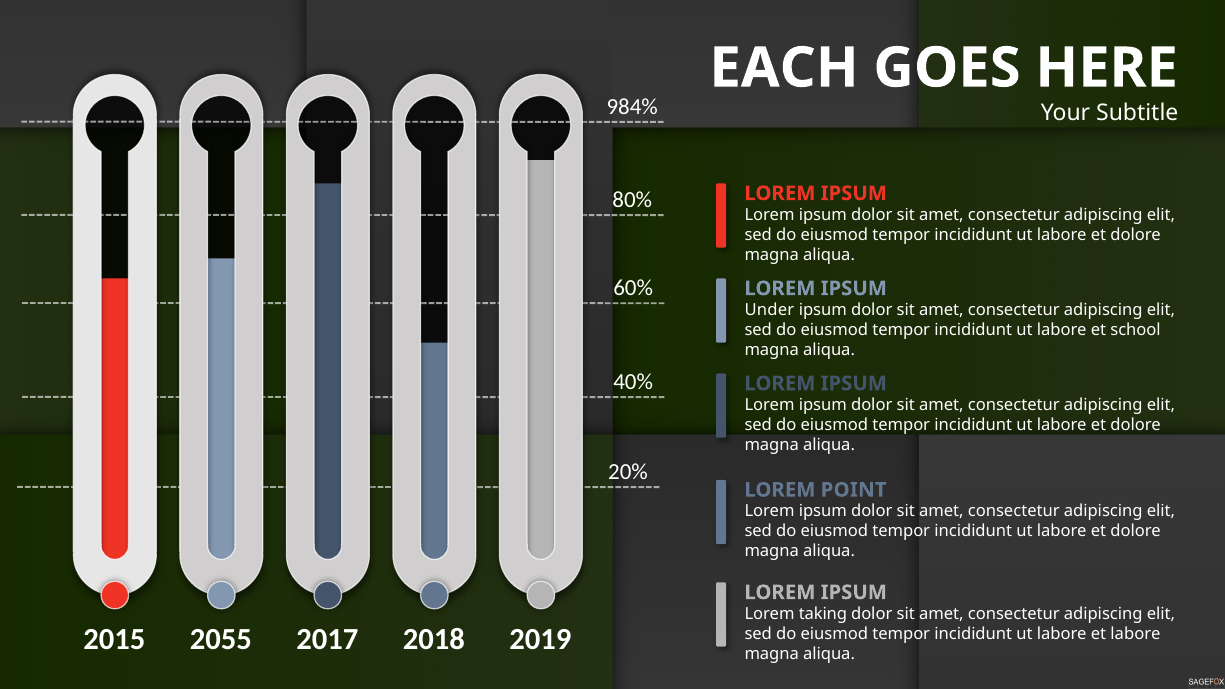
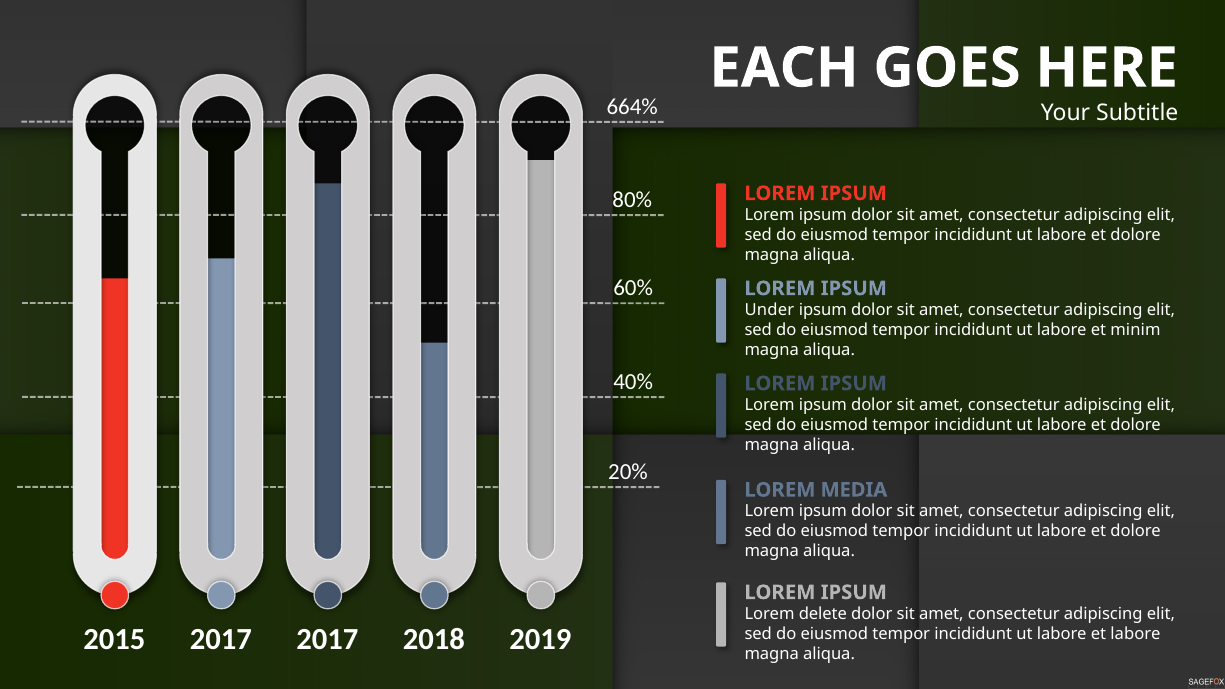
984%: 984% -> 664% (632, 107)
school: school -> minim (1135, 330)
POINT: POINT -> MEDIA (854, 490)
taking: taking -> delete (823, 614)
2015 2055: 2055 -> 2017 (221, 639)
